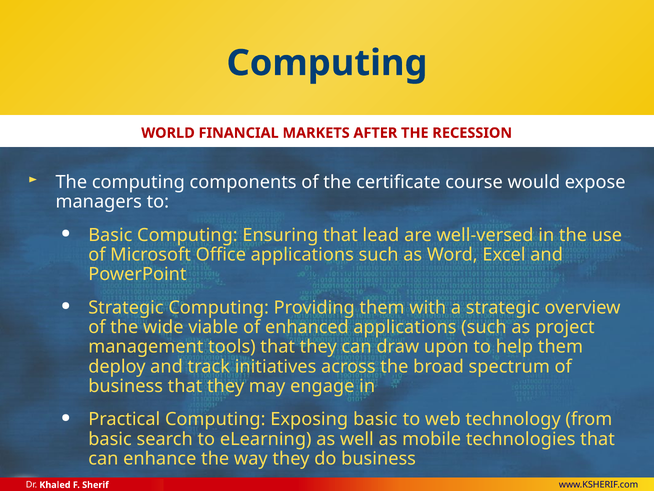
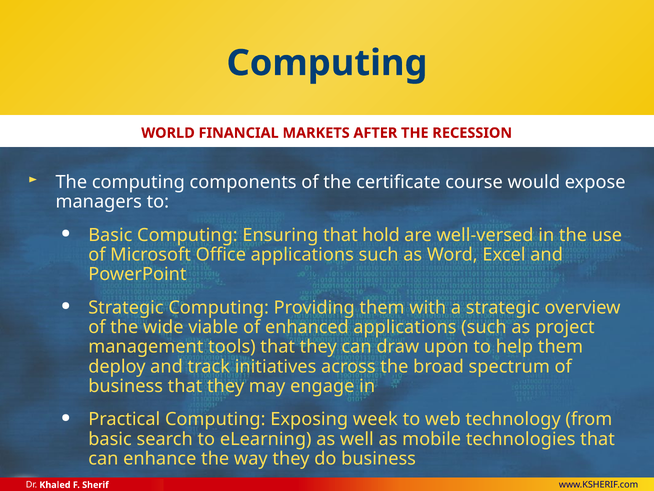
lead: lead -> hold (381, 235)
Exposing basic: basic -> week (375, 419)
